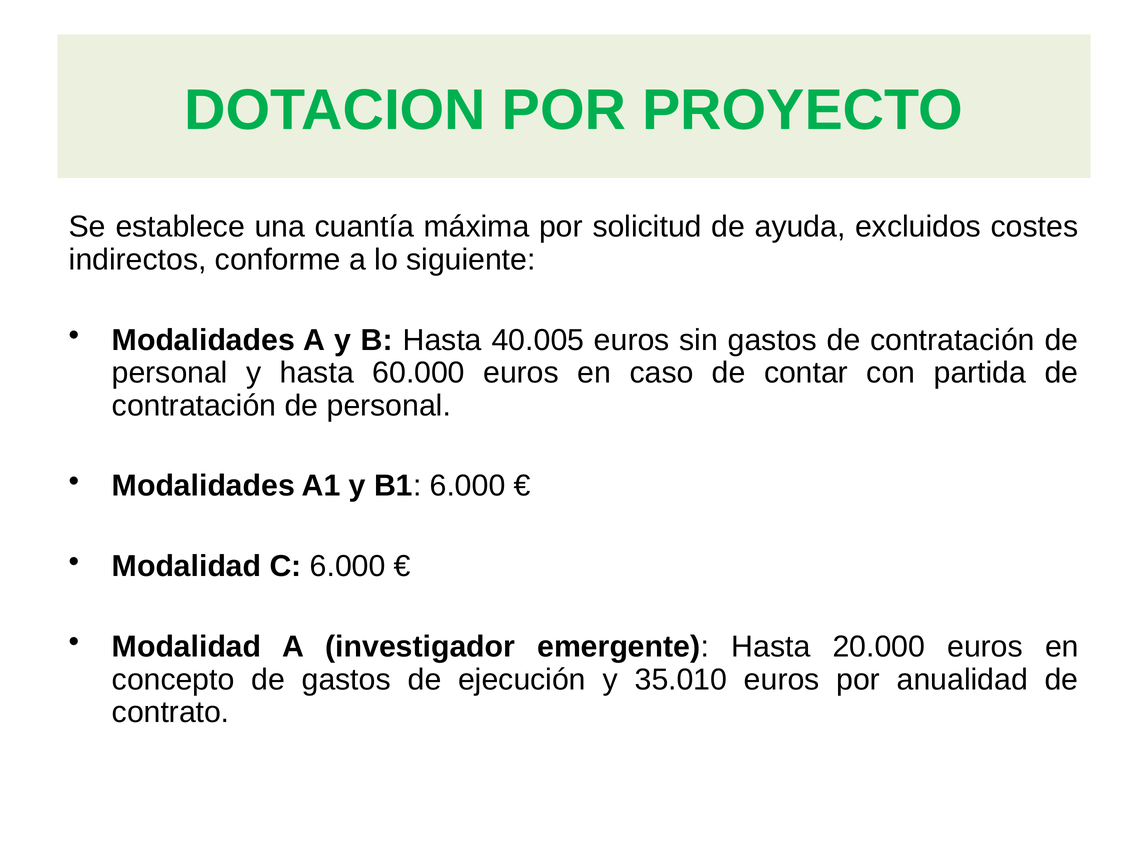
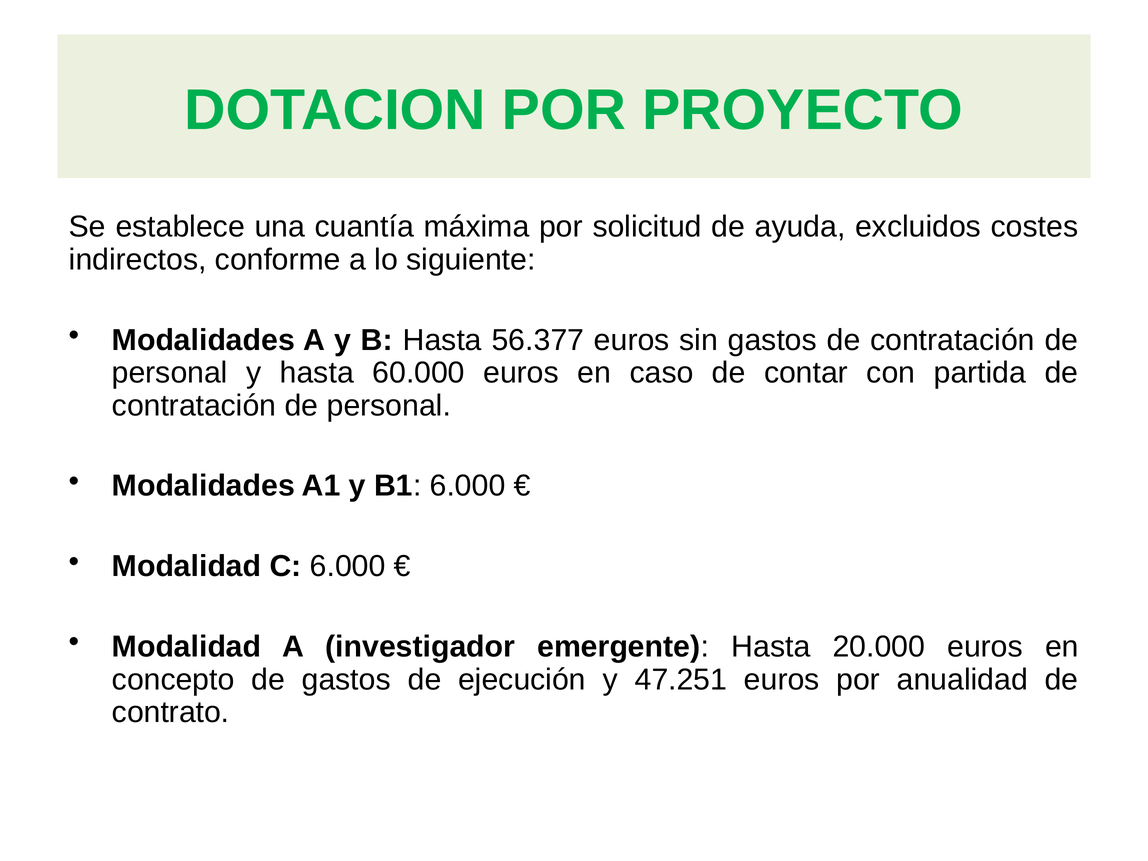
40.005: 40.005 -> 56.377 (538, 340)
35.010: 35.010 -> 47.251 (681, 680)
